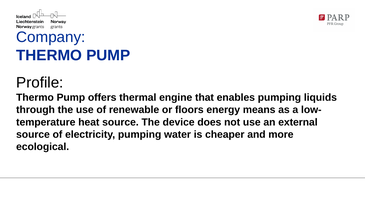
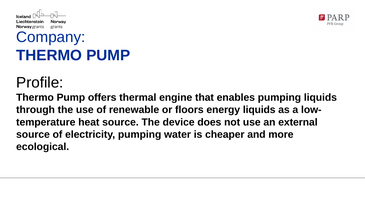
energy means: means -> liquids (259, 110)
